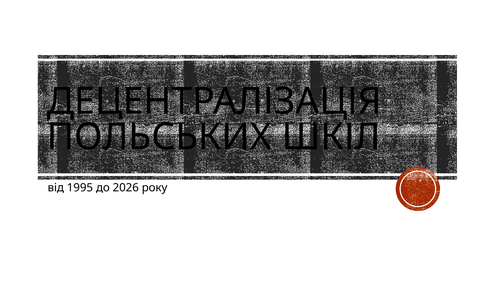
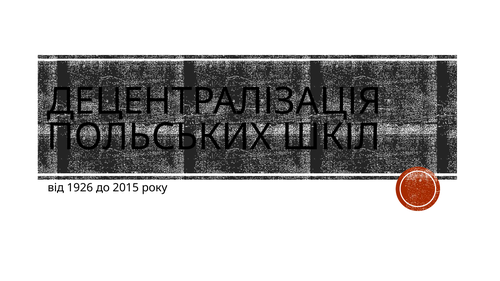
1995: 1995 -> 1926 (80, 188)
2026: 2026 -> 2015 (126, 188)
